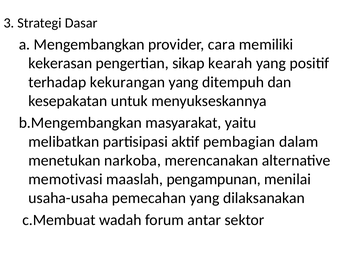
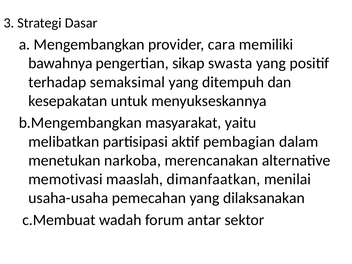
kekerasan: kekerasan -> bawahnya (60, 63)
kearah: kearah -> swasta (230, 63)
kekurangan: kekurangan -> semaksimal (127, 82)
pengampunan: pengampunan -> dimanfaatkan (214, 179)
